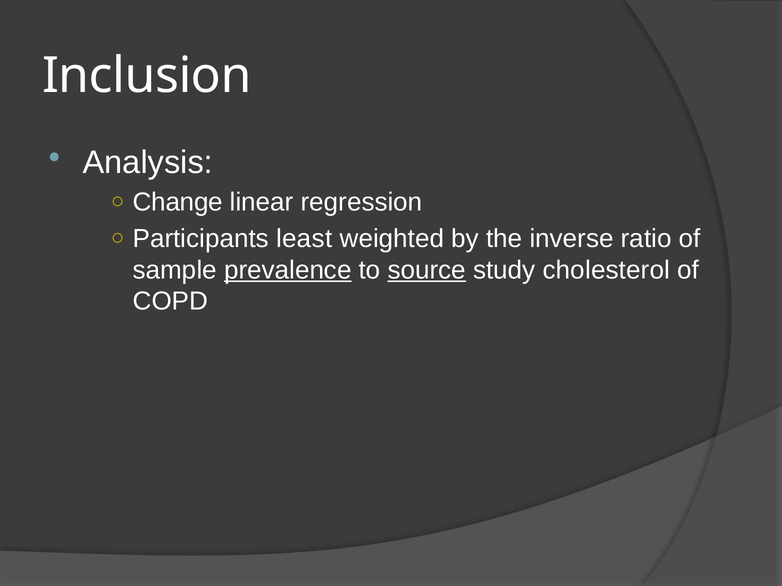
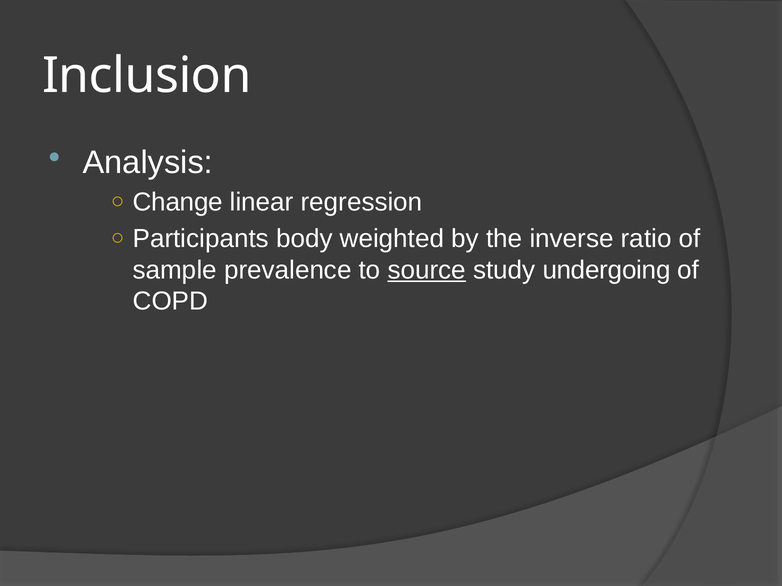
least: least -> body (304, 239)
prevalence underline: present -> none (288, 270)
cholesterol: cholesterol -> undergoing (607, 270)
